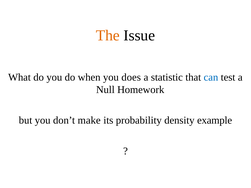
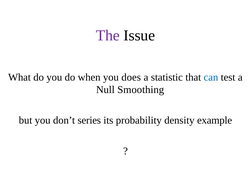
The colour: orange -> purple (108, 36)
Homework: Homework -> Smoothing (141, 90)
make: make -> series (89, 121)
